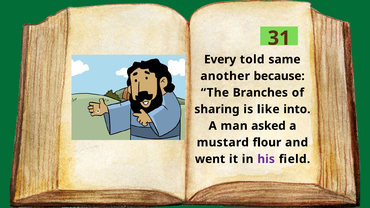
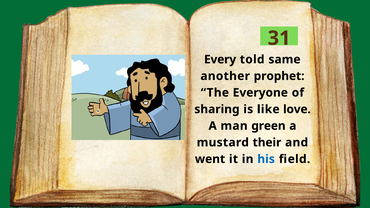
because: because -> prophet (279, 76)
Branches: Branches -> Everyone (260, 93)
into: into -> love (297, 109)
asked: asked -> green (268, 126)
flour: flour -> their (267, 143)
his colour: purple -> blue (266, 159)
